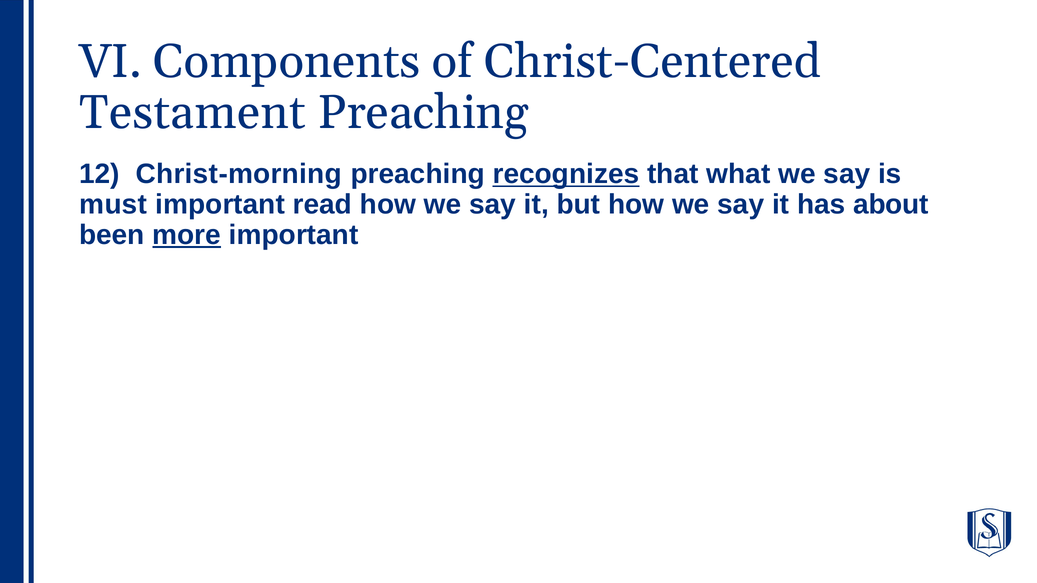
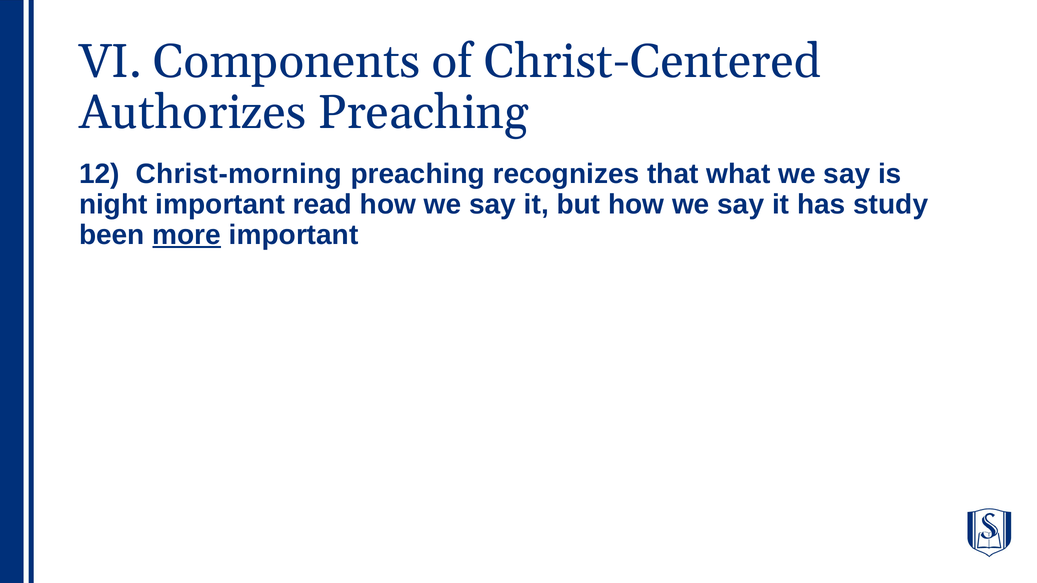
Testament: Testament -> Authorizes (193, 113)
recognizes underline: present -> none (566, 174)
must: must -> night (113, 205)
about: about -> study (891, 205)
